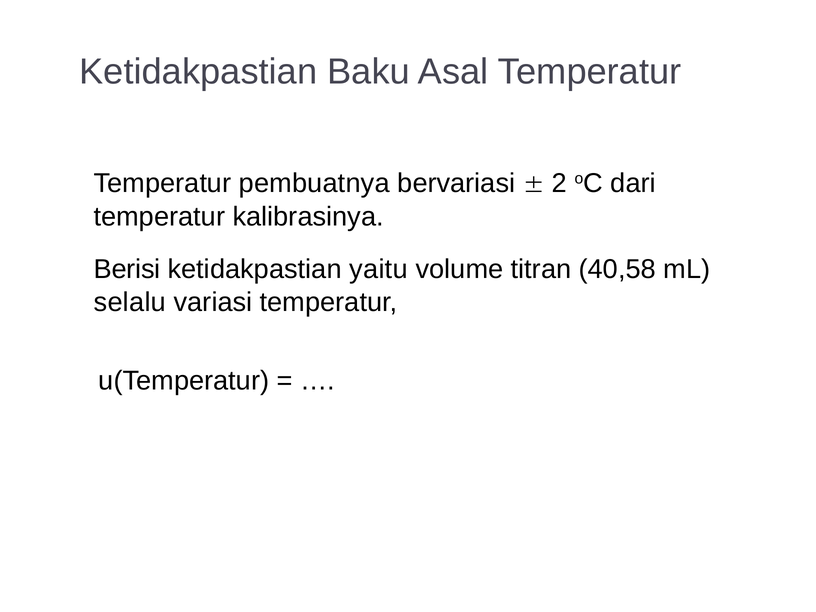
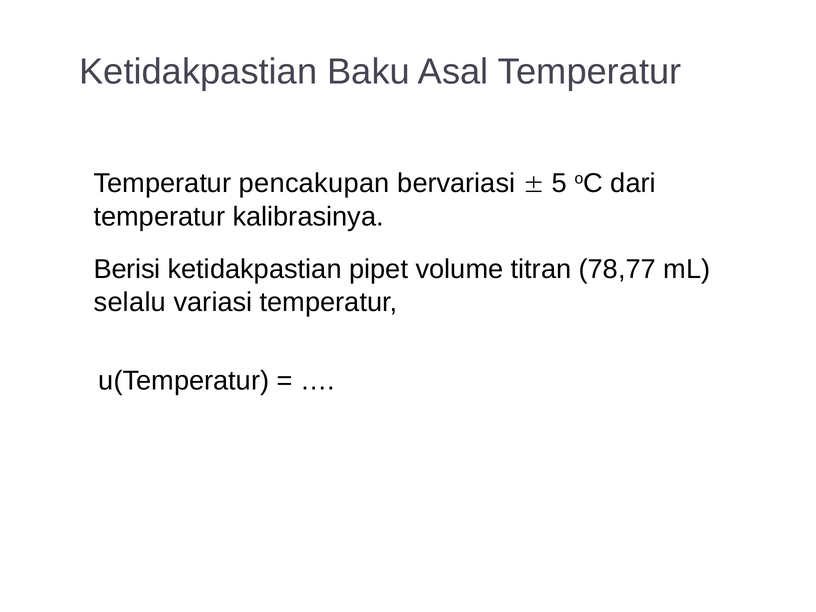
pembuatnya: pembuatnya -> pencakupan (314, 183)
2: 2 -> 5 (559, 183)
yaitu: yaitu -> pipet (379, 270)
40,58: 40,58 -> 78,77 (617, 270)
